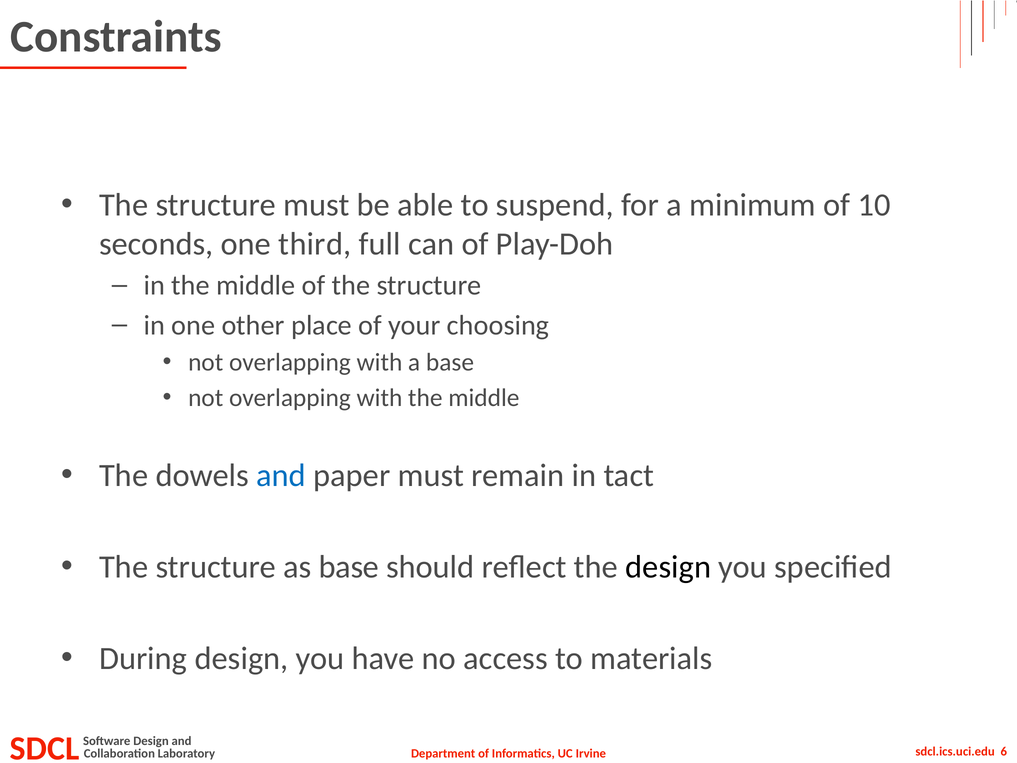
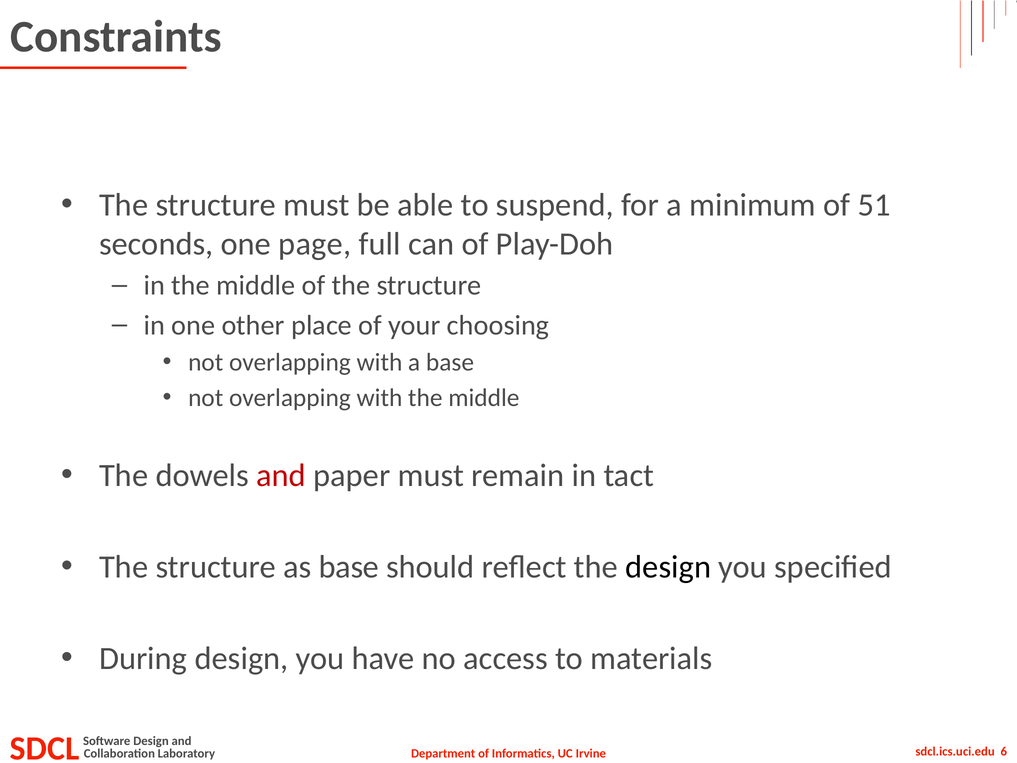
10: 10 -> 51 (874, 205)
third: third -> page (315, 244)
and colour: blue -> red (281, 475)
